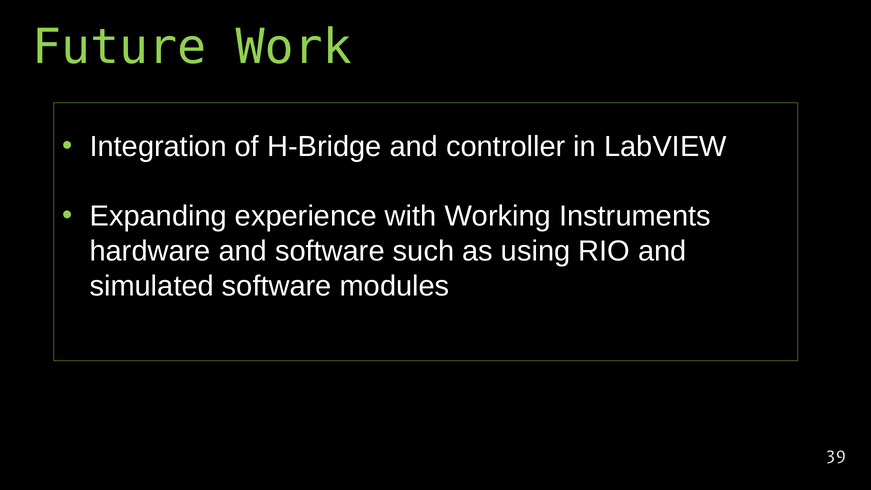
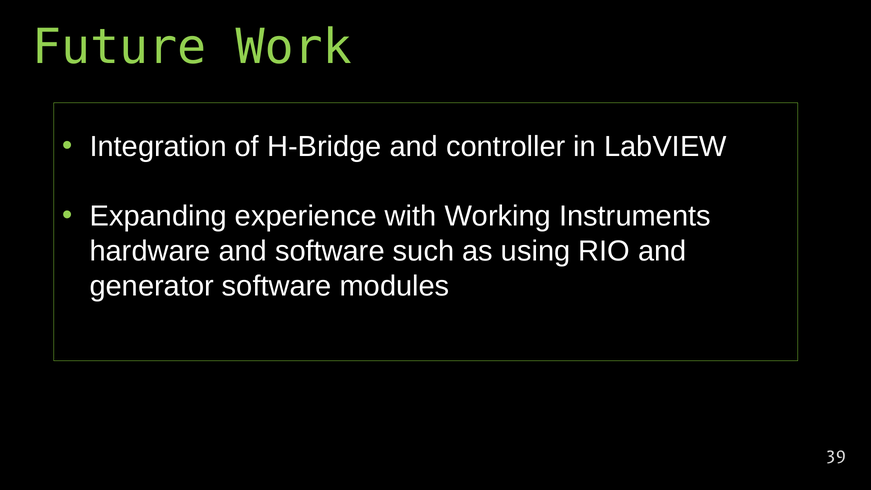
simulated: simulated -> generator (152, 286)
